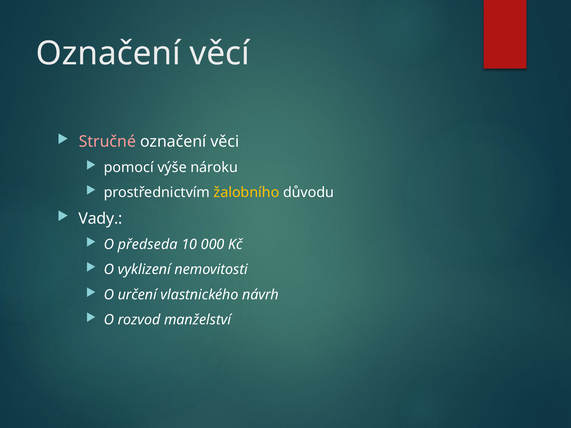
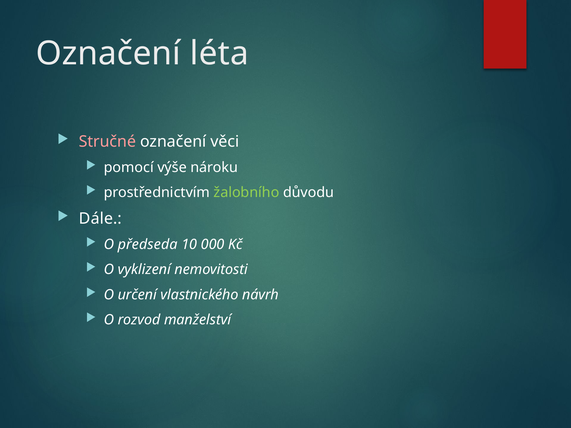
věcí: věcí -> léta (219, 53)
žalobního colour: yellow -> light green (246, 193)
Vady: Vady -> Dále (100, 219)
